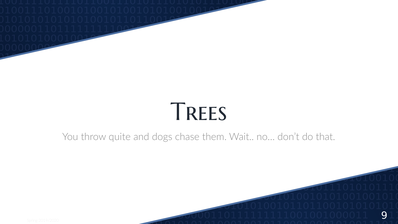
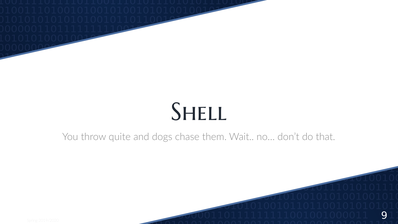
Trees: Trees -> Shell (199, 112)
